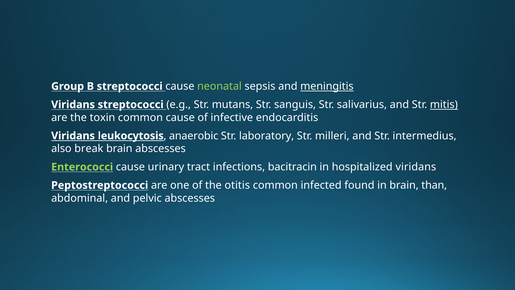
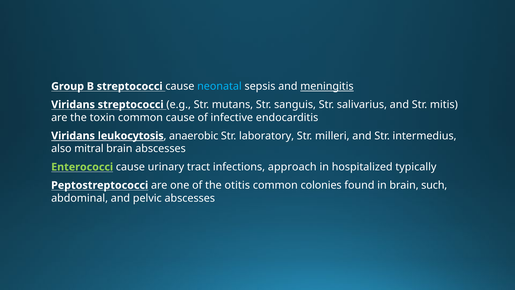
neonatal colour: light green -> light blue (219, 86)
mitis underline: present -> none (444, 105)
break: break -> mitral (89, 149)
bacitracin: bacitracin -> approach (292, 167)
hospitalized viridans: viridans -> typically (416, 167)
infected: infected -> colonies (321, 185)
than: than -> such (434, 185)
